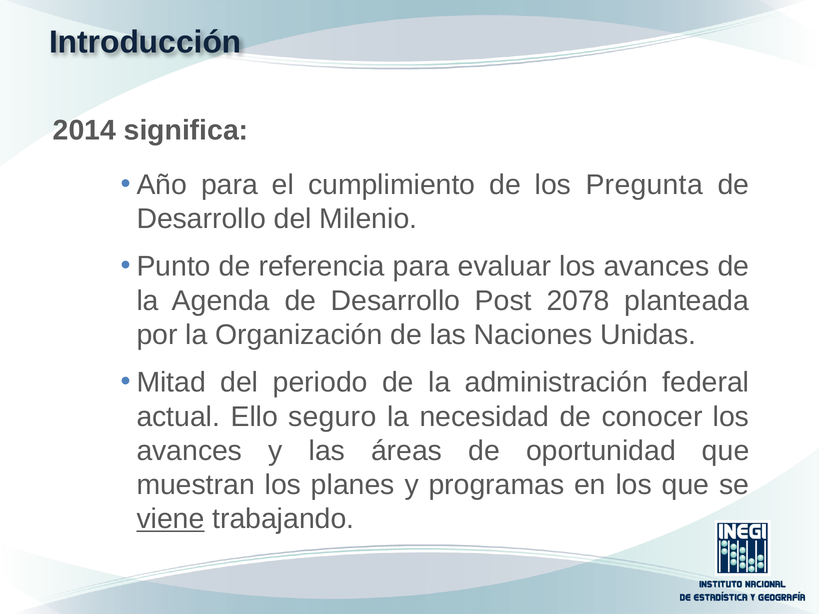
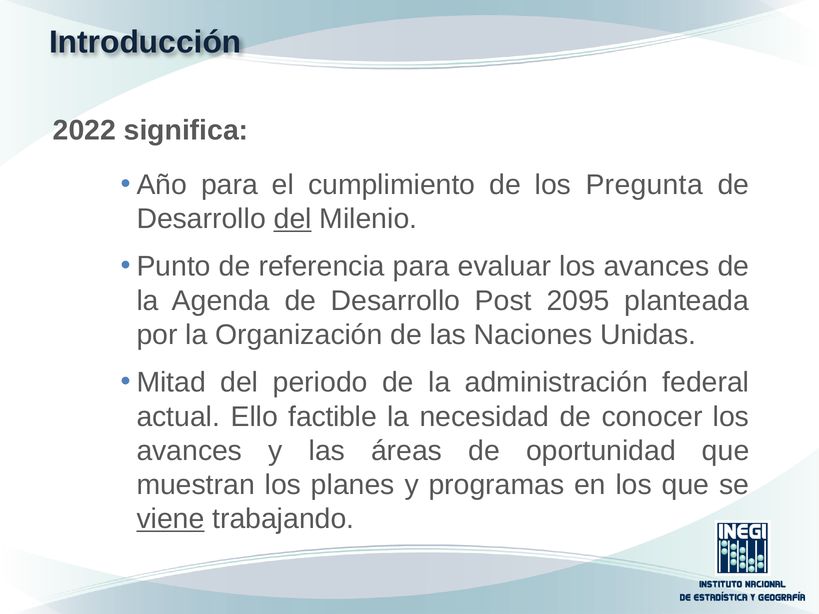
2014: 2014 -> 2022 (84, 130)
del underline: none -> present (293, 219)
2078: 2078 -> 2095 (578, 301)
seguro: seguro -> factible (333, 417)
